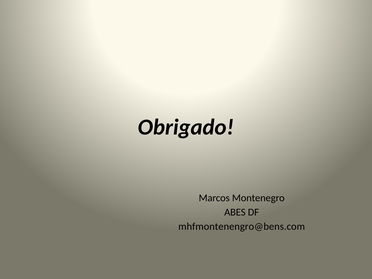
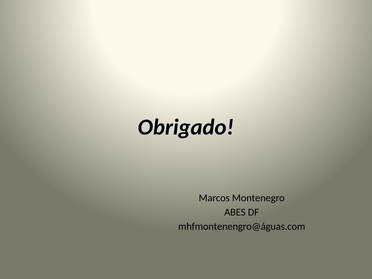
mhfmontenengro@bens.com: mhfmontenengro@bens.com -> mhfmontenengro@águas.com (242, 226)
